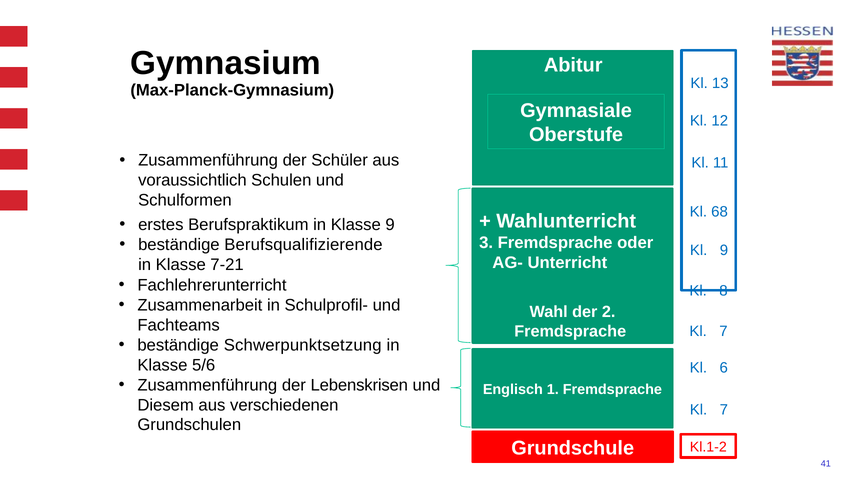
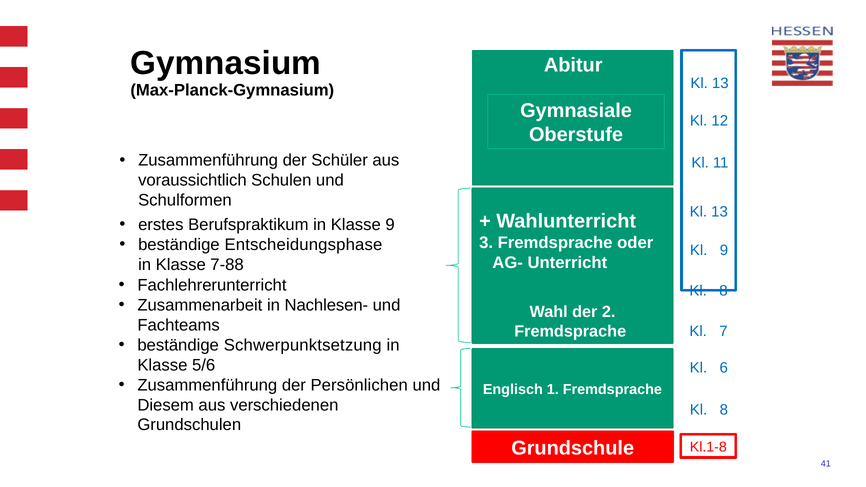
68: 68 -> 13 (720, 212)
Berufsqualifizierende: Berufsqualifizierende -> Entscheidungsphase (303, 245)
7-21: 7-21 -> 7-88 (227, 265)
Schulprofil-: Schulprofil- -> Nachlesen- (326, 305)
Lebenskrisen: Lebenskrisen -> Persönlichen (359, 385)
7: 7 -> 8 (724, 410)
Kl.1-2: Kl.1-2 -> Kl.1-8 (708, 447)
